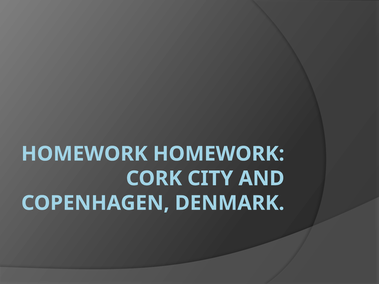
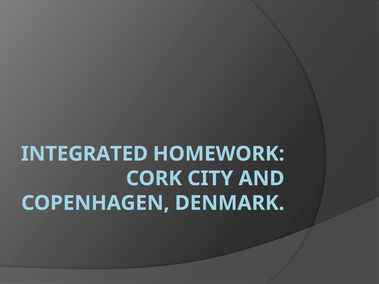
HOMEWORK: HOMEWORK -> INTEGRATED (85, 154)
